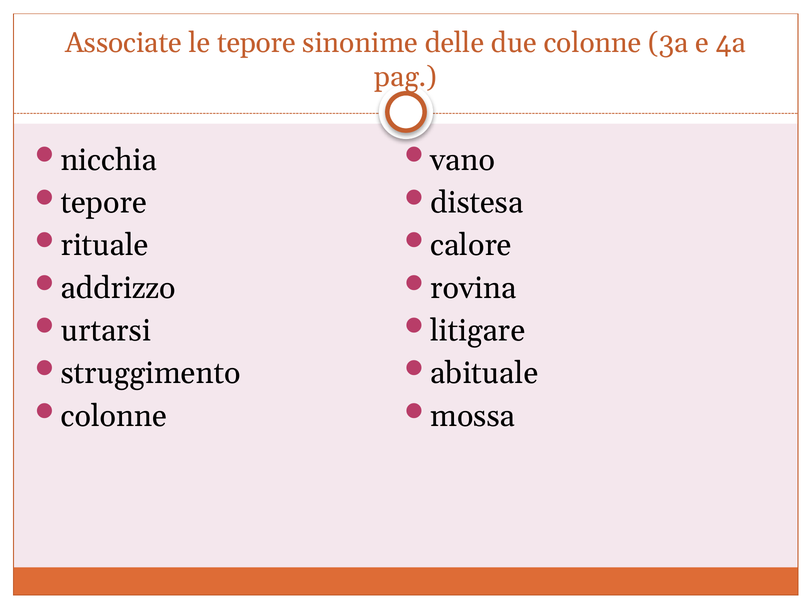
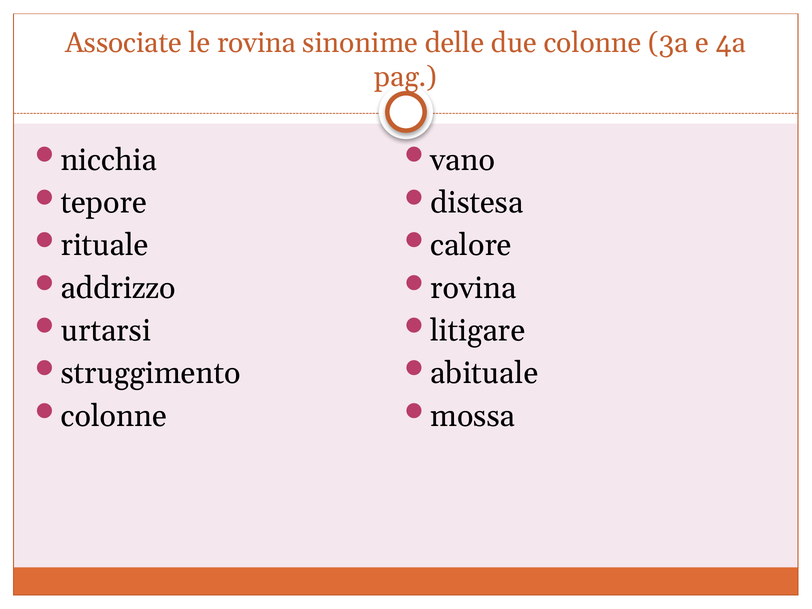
le tepore: tepore -> rovina (256, 43)
